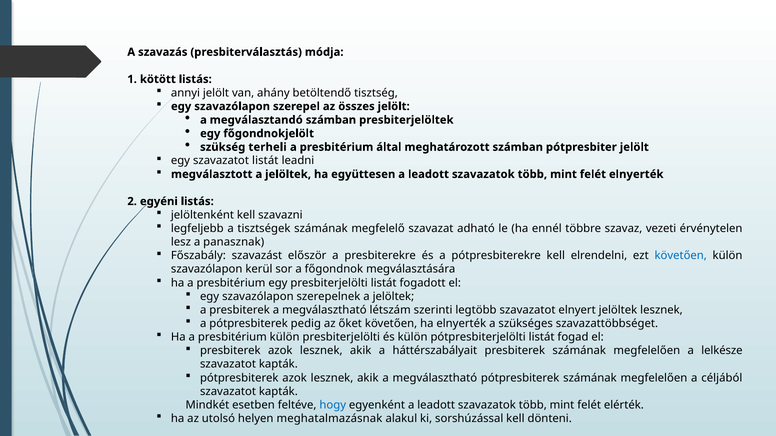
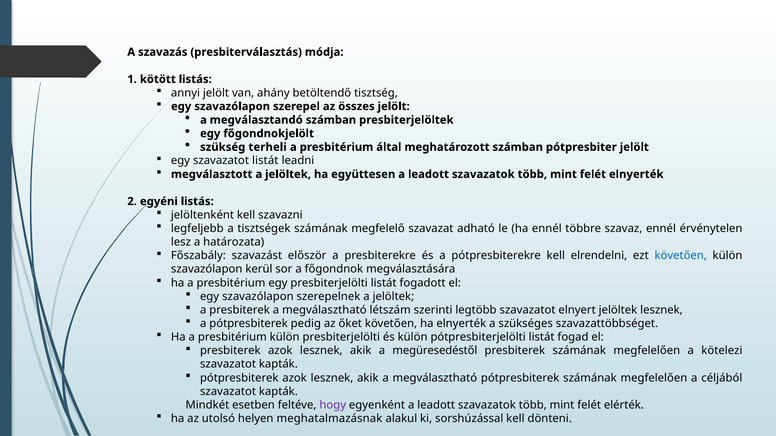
szavaz vezeti: vezeti -> ennél (661, 229)
panasznak: panasznak -> határozata (234, 242)
háttérszabályait: háttérszabályait -> megüresedéstől (435, 351)
lelkésze: lelkésze -> kötelezi (722, 351)
hogy colour: blue -> purple (333, 405)
